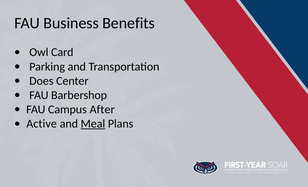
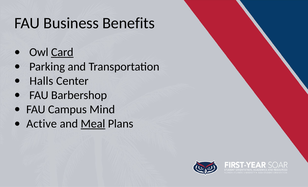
Card underline: none -> present (62, 52)
Does: Does -> Halls (41, 81)
After: After -> Mind (102, 110)
